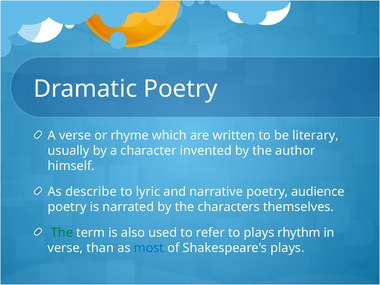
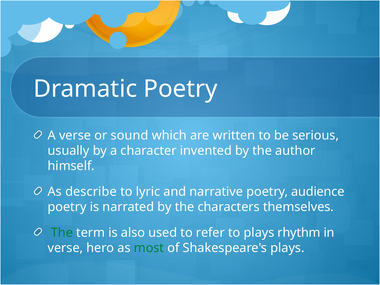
rhyme: rhyme -> sound (130, 136)
literary: literary -> serious (316, 136)
than: than -> hero (100, 248)
most colour: blue -> green (149, 248)
